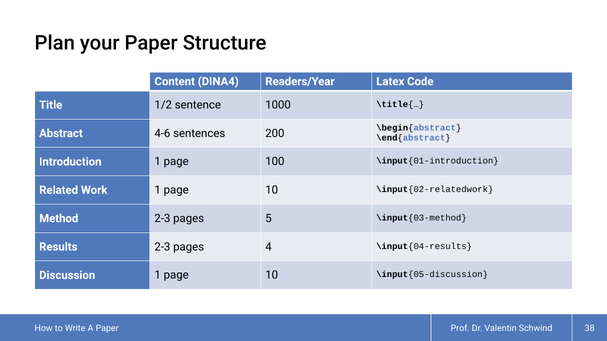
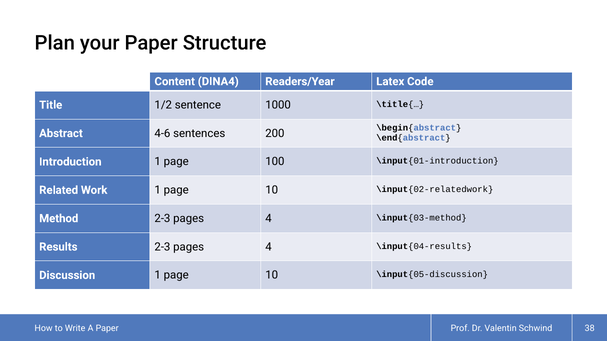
Method 2-3 pages 5: 5 -> 4 (268, 219)
